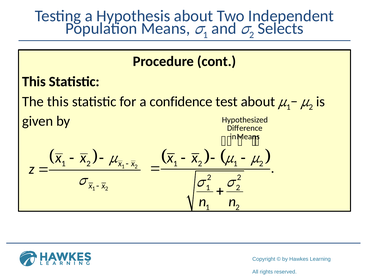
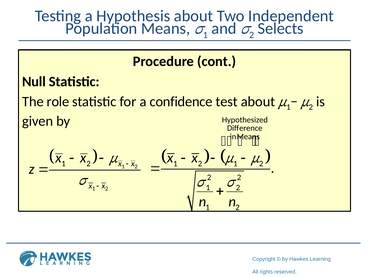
This: This -> Null (34, 81)
The this: this -> role (58, 102)
